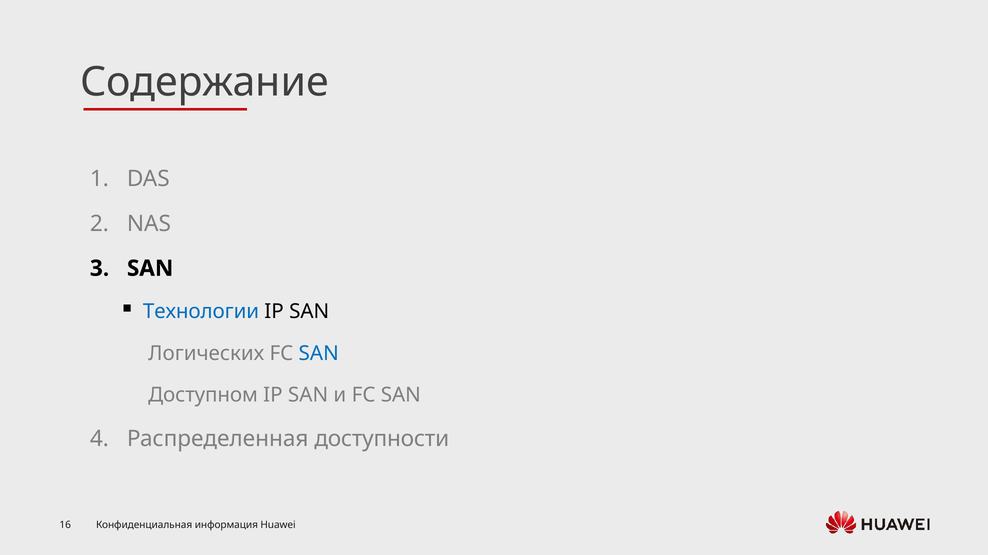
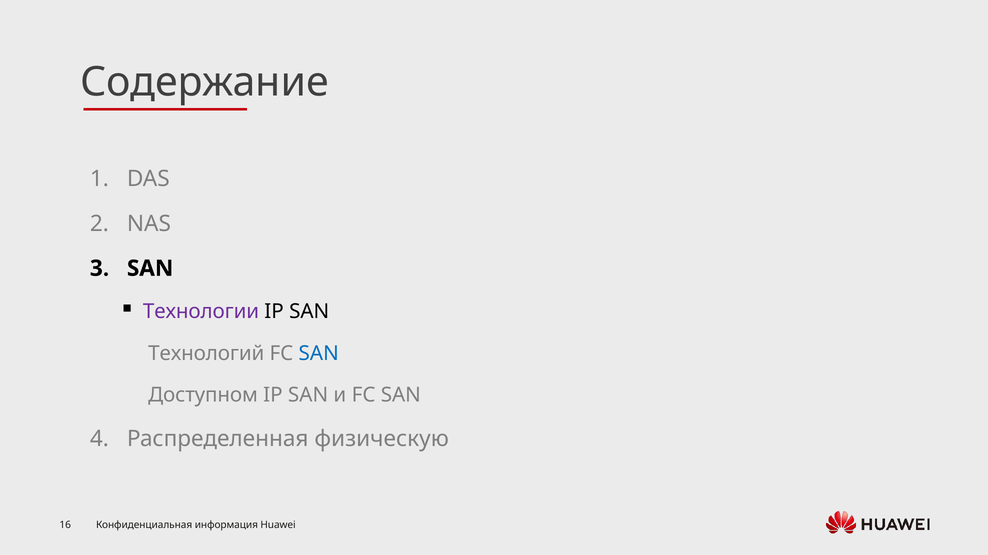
Технологии colour: blue -> purple (201, 312)
Логических: Логических -> Технологий (206, 354)
доступности: доступности -> физическую (382, 439)
